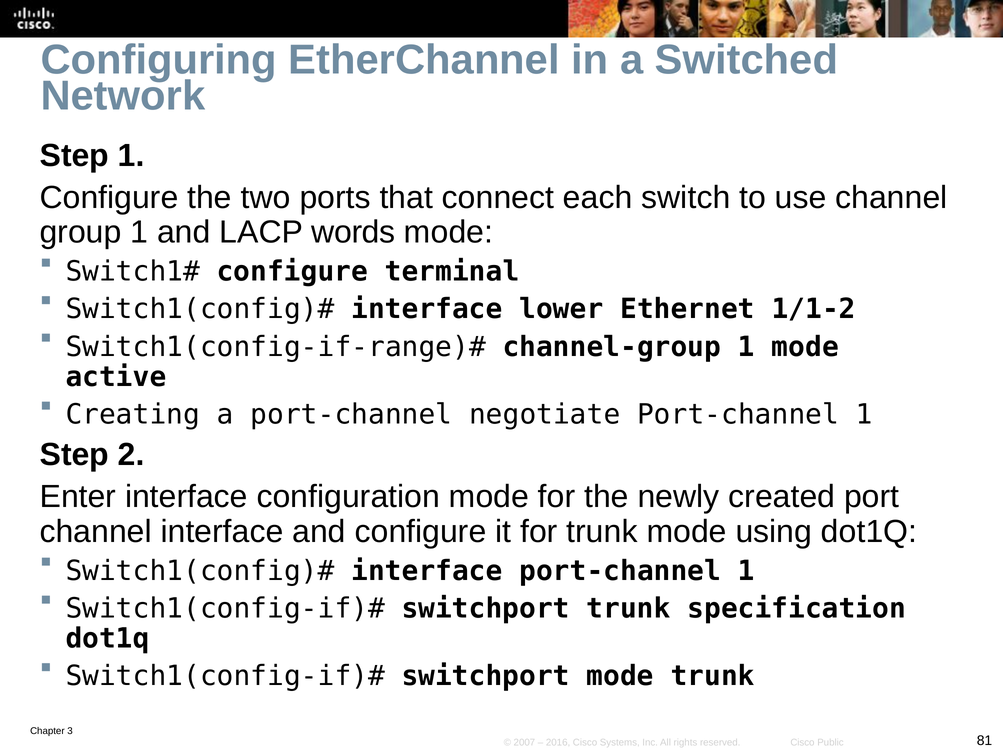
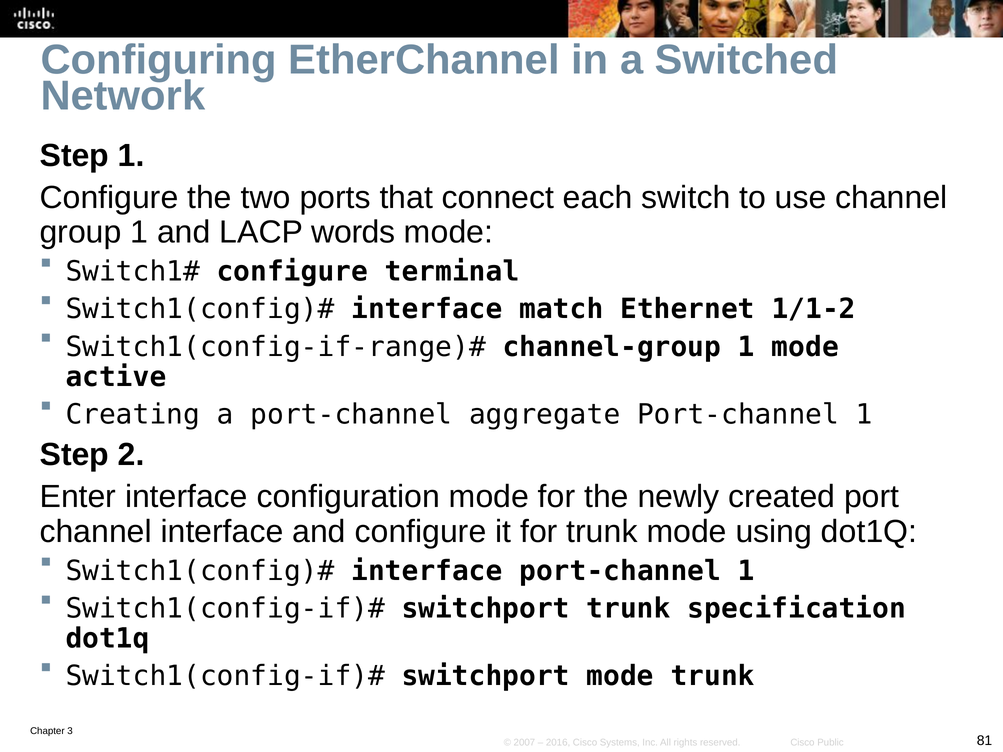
lower: lower -> match (561, 309)
negotiate: negotiate -> aggregate (545, 415)
